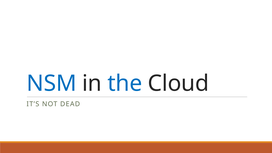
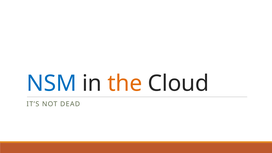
the colour: blue -> orange (125, 83)
